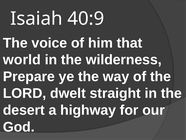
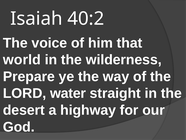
40:9: 40:9 -> 40:2 (86, 19)
dwelt: dwelt -> water (68, 93)
